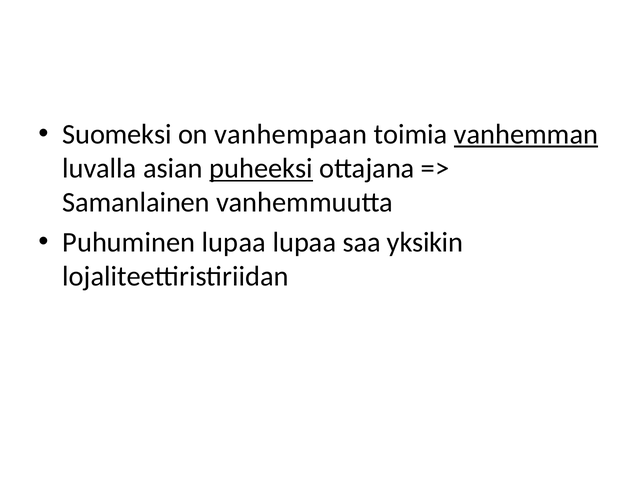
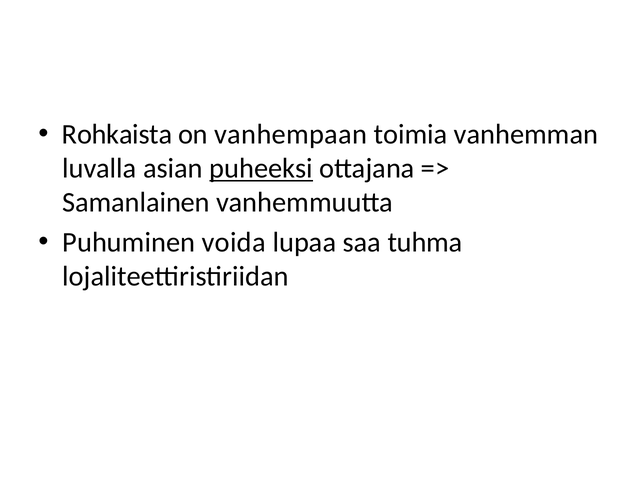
Suomeksi: Suomeksi -> Rohkaista (117, 134)
vanhemman underline: present -> none (526, 134)
Puhuminen lupaa: lupaa -> voida (234, 242)
yksikin: yksikin -> tuhma (425, 242)
